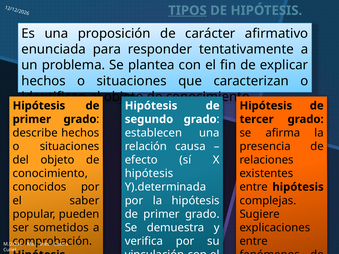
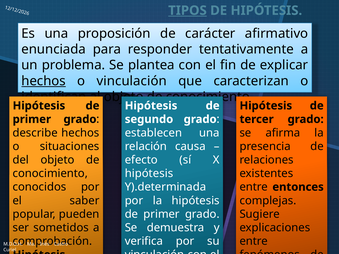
hechos underline: none -> present (44, 81)
situaciones: situaciones -> vinculación (132, 81)
entre hipótesis: hipótesis -> entonces (298, 187)
